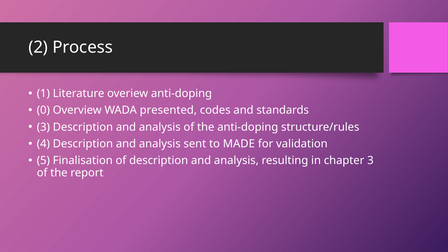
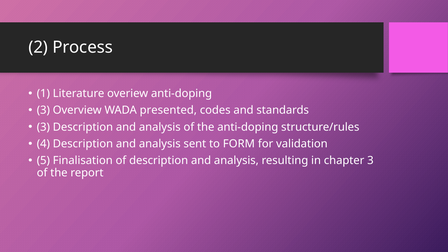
0: 0 -> 3 (43, 110)
MADE: MADE -> FORM (239, 144)
